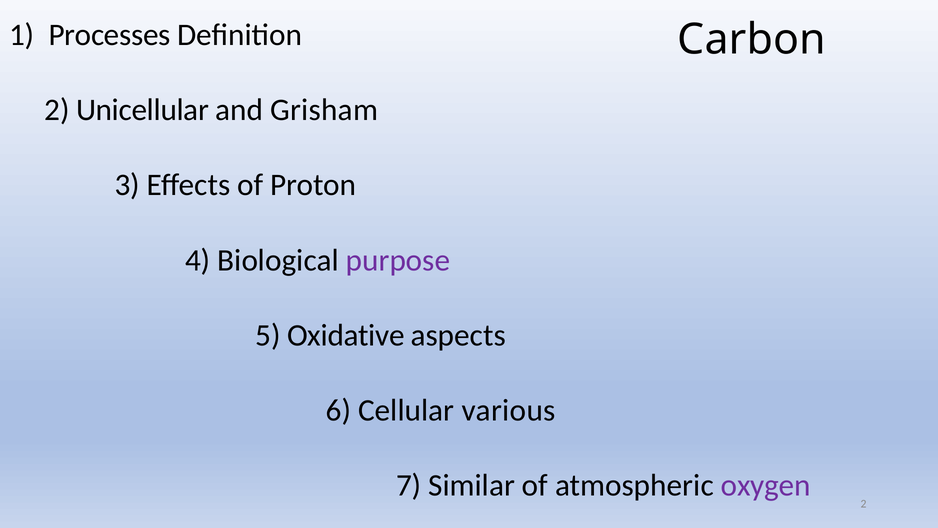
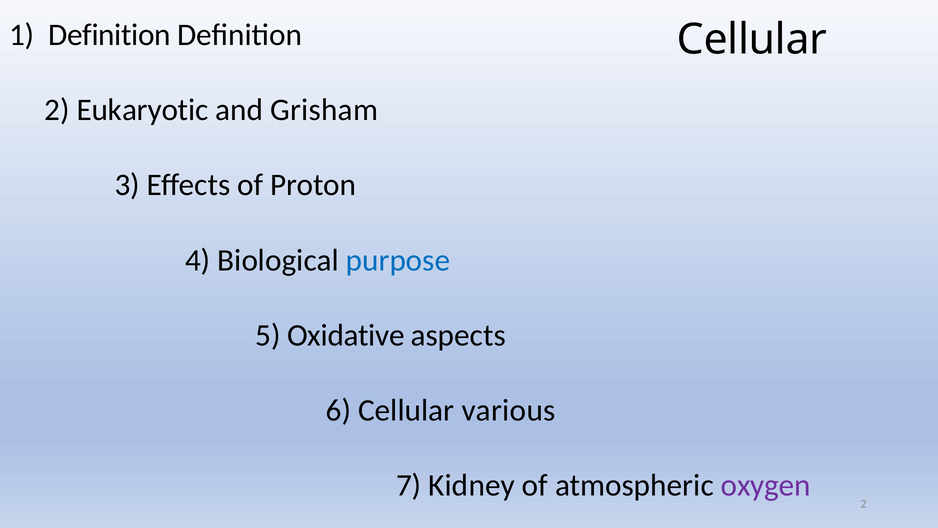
Processes: Processes -> Definition (110, 35)
Carbon: Carbon -> Cellular (752, 40)
Unicellular: Unicellular -> Eukaryotic (142, 110)
purpose colour: purple -> blue (398, 260)
Similar: Similar -> Kidney (472, 485)
